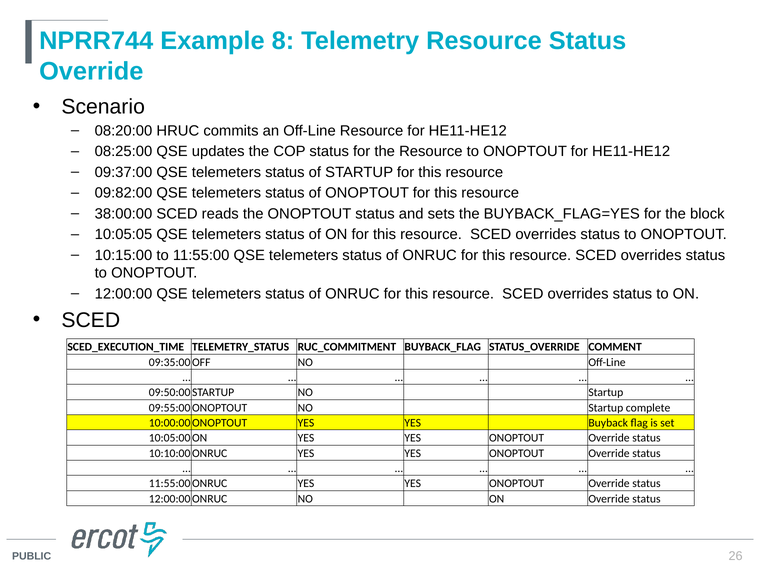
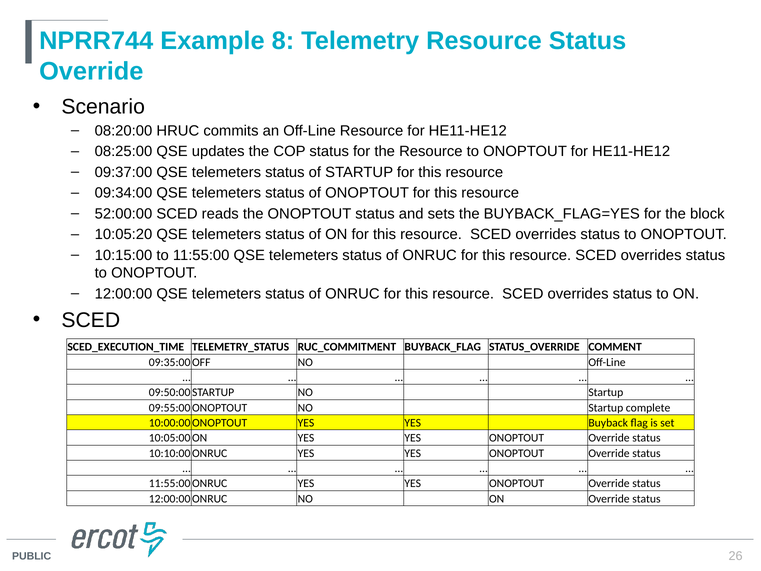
09:82:00: 09:82:00 -> 09:34:00 (124, 193)
38:00:00: 38:00:00 -> 52:00:00 (124, 214)
10:05:05: 10:05:05 -> 10:05:20 (124, 234)
